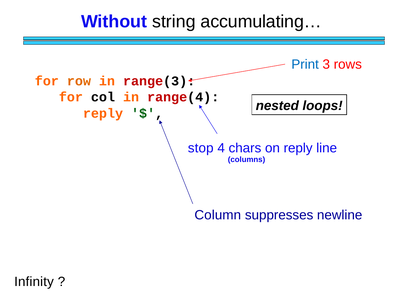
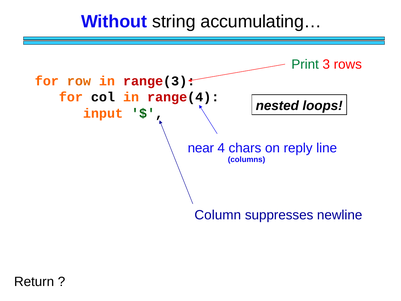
Print colour: blue -> green (305, 64)
reply: reply -> input (103, 113)
stop: stop -> near (201, 148)
Infinity: Infinity -> Return (34, 282)
